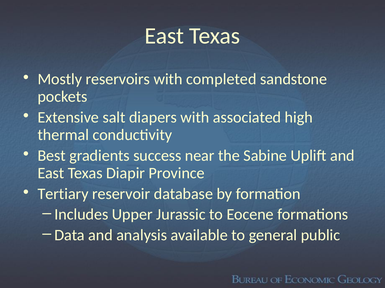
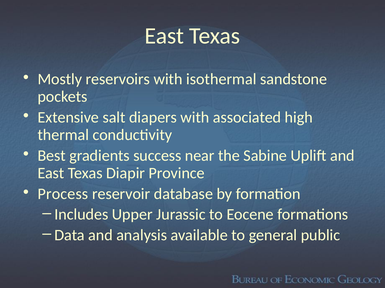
completed: completed -> isothermal (221, 79)
Tertiary: Tertiary -> Process (63, 194)
